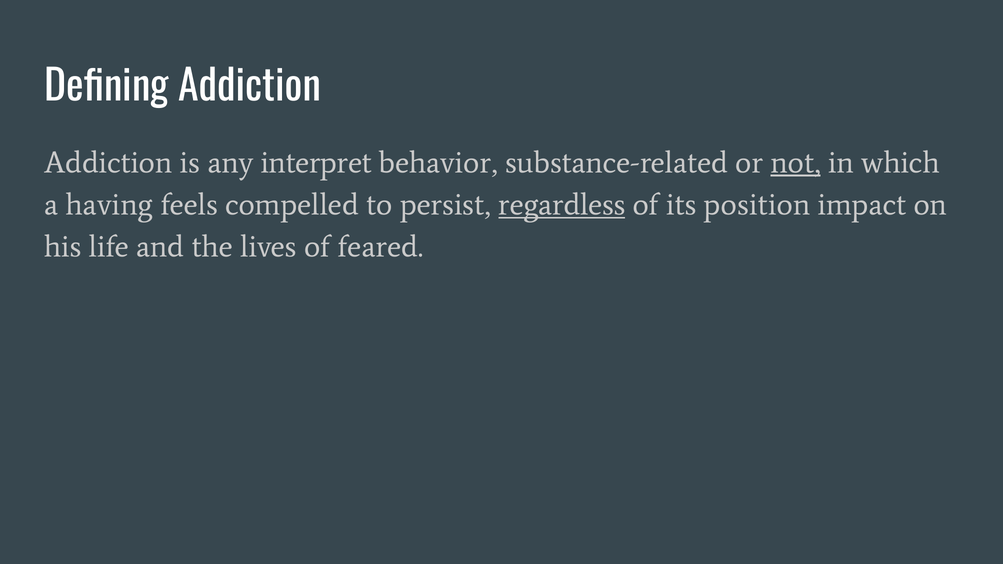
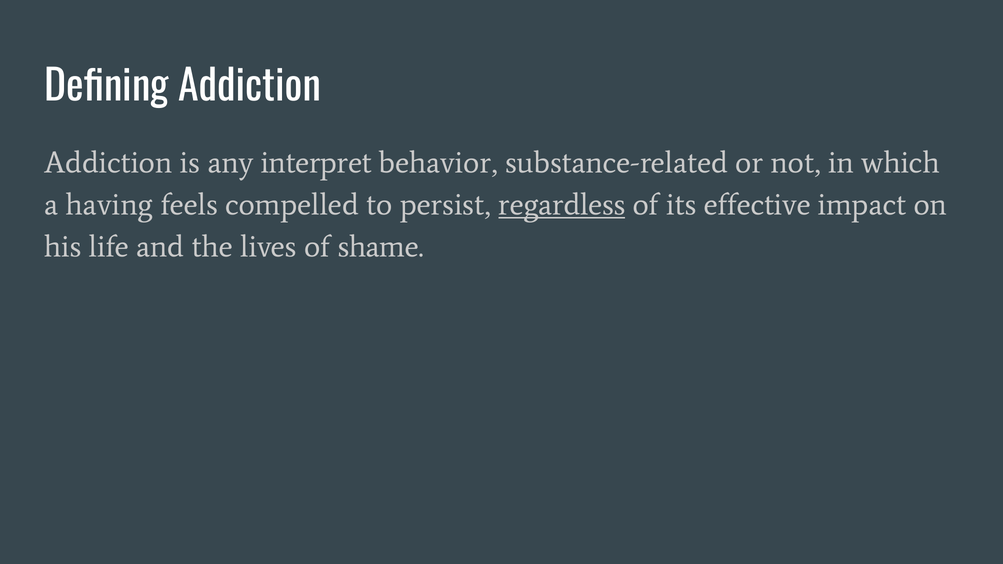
not underline: present -> none (796, 162)
position: position -> effective (757, 205)
feared: feared -> shame (381, 247)
